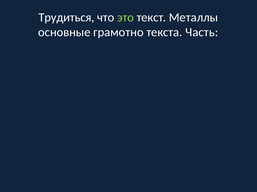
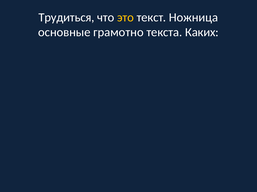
это colour: light green -> yellow (125, 17)
Металлы: Металлы -> Ножница (193, 17)
Часть: Часть -> Каких (202, 32)
